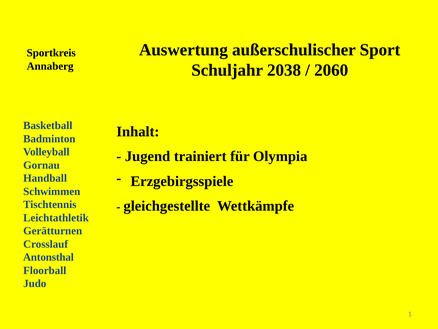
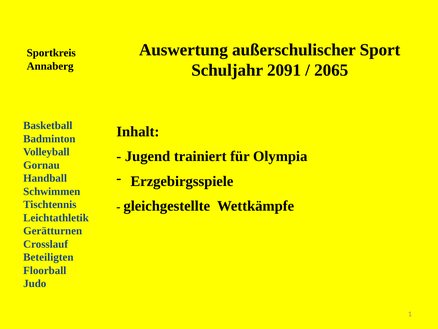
2038: 2038 -> 2091 (284, 70)
2060: 2060 -> 2065 (331, 70)
Antonsthal: Antonsthal -> Beteiligten (48, 257)
